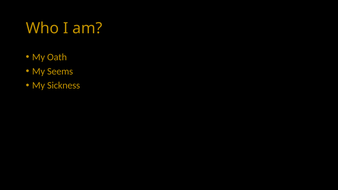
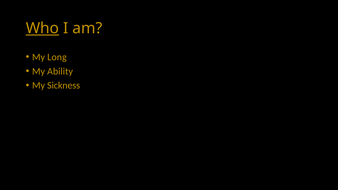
Who underline: none -> present (42, 28)
Oath: Oath -> Long (57, 57)
Seems: Seems -> Ability (60, 71)
